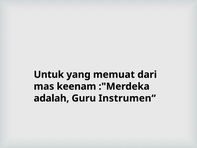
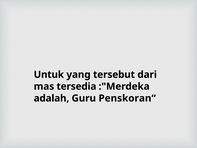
memuat: memuat -> tersebut (114, 74)
keenam: keenam -> tersedia (76, 86)
Instrumen“: Instrumen“ -> Penskoran“ (127, 98)
